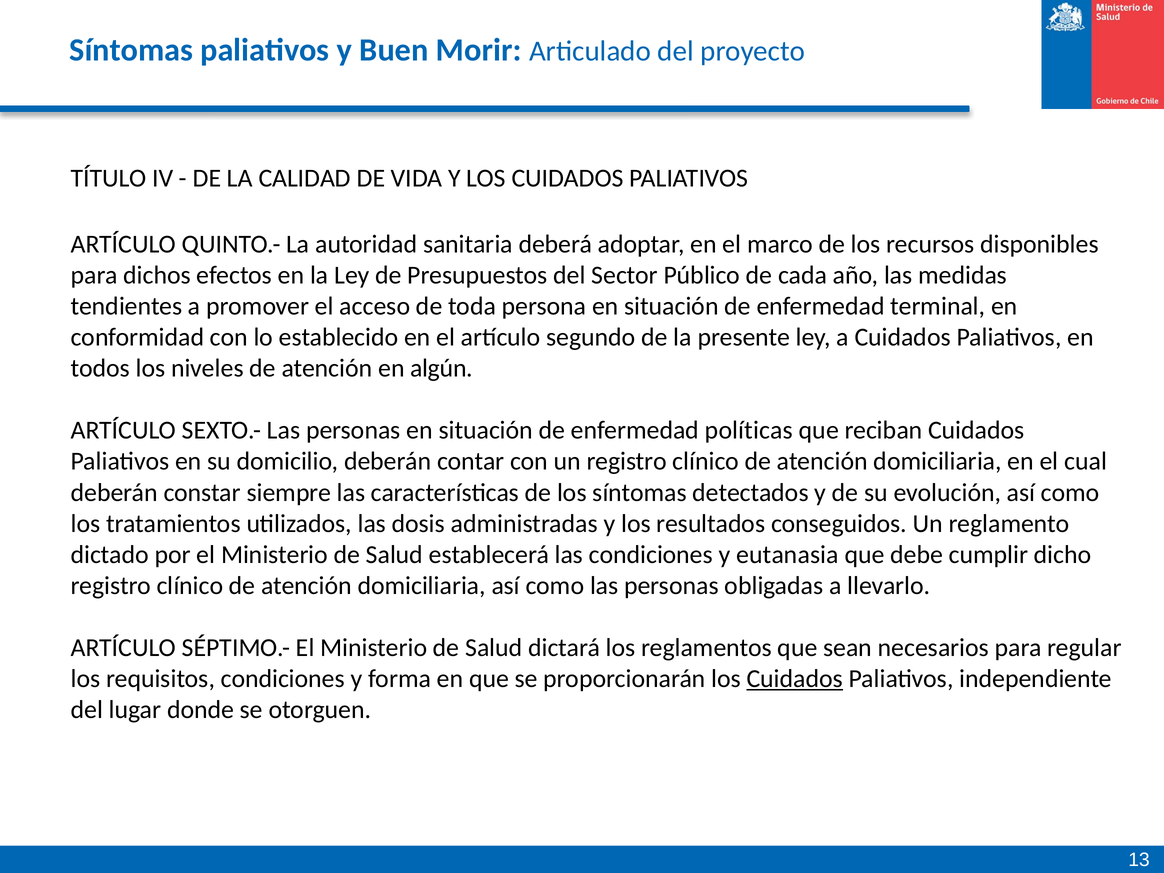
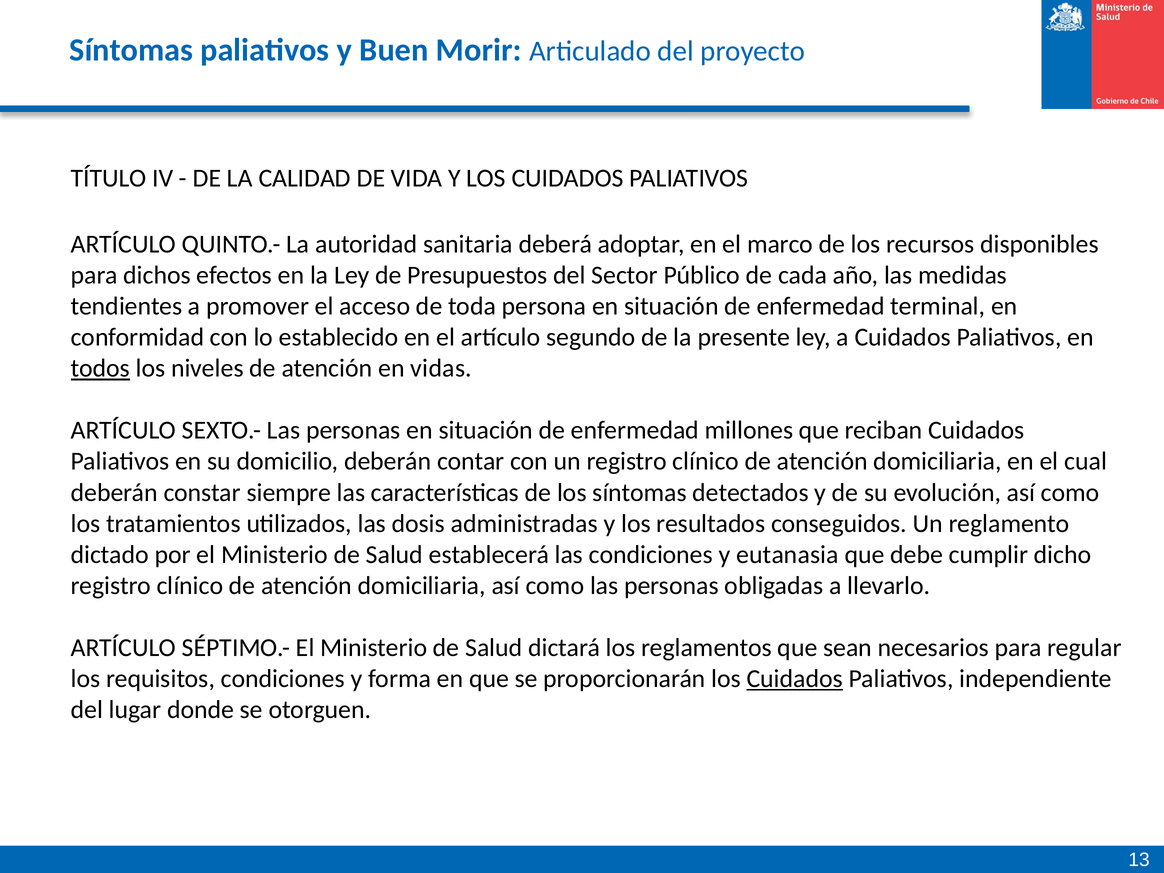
todos underline: none -> present (100, 368)
algún: algún -> vidas (441, 368)
políticas: políticas -> millones (749, 430)
